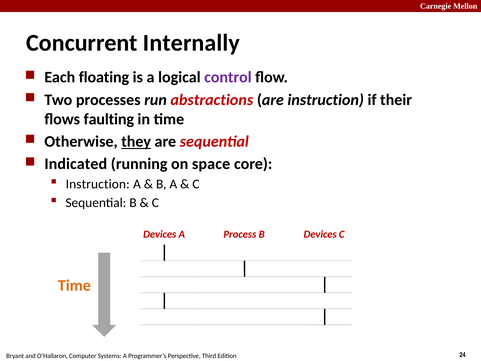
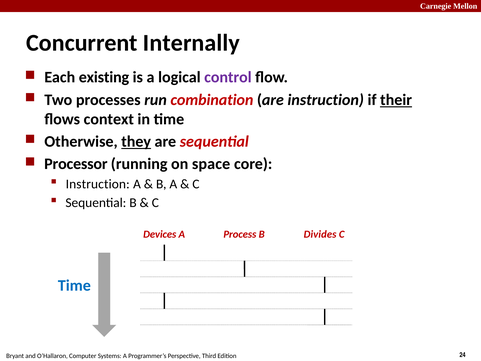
floating: floating -> existing (104, 77)
abstractions: abstractions -> combination (212, 100)
their underline: none -> present (396, 100)
faulting: faulting -> context (109, 119)
Indicated: Indicated -> Processor (76, 164)
B Devices: Devices -> Divides (320, 234)
Time colour: orange -> blue (74, 285)
